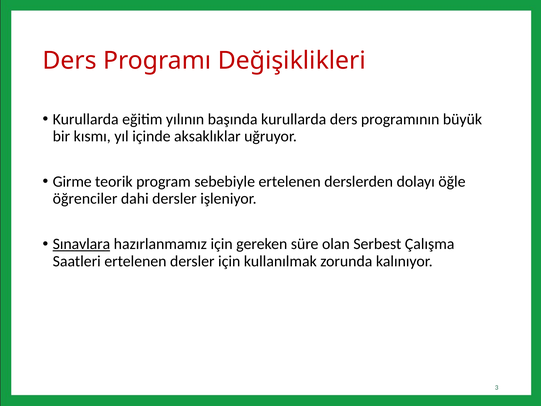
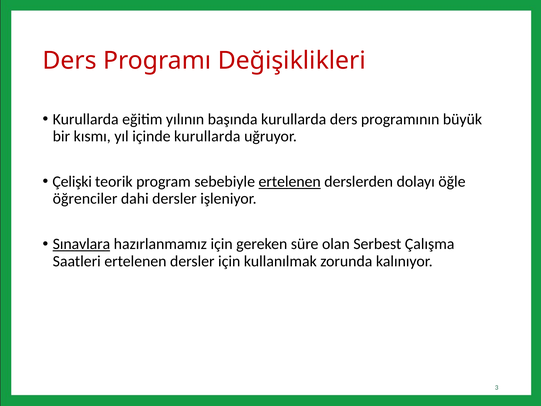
içinde aksaklıklar: aksaklıklar -> kurullarda (207, 136)
Girme: Girme -> Çelişki (72, 182)
ertelenen underline: none -> present (290, 182)
